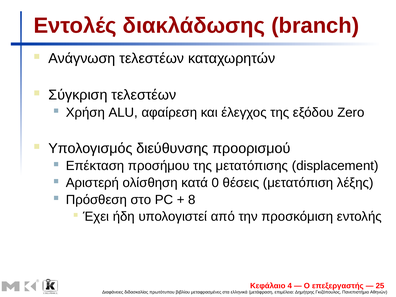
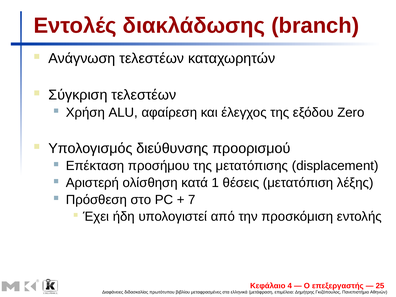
0: 0 -> 1 (215, 183)
8: 8 -> 7 (192, 200)
